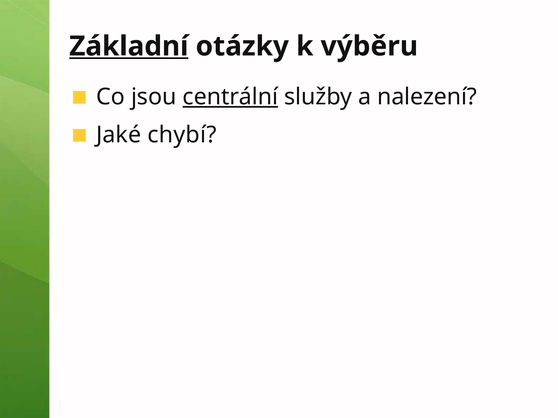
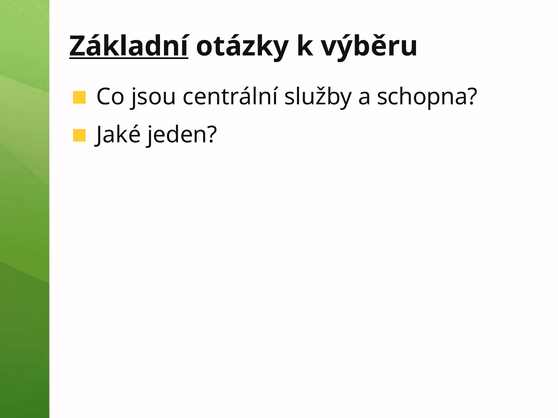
centrální underline: present -> none (230, 97)
nalezení: nalezení -> schopna (427, 97)
chybí: chybí -> jeden (182, 135)
